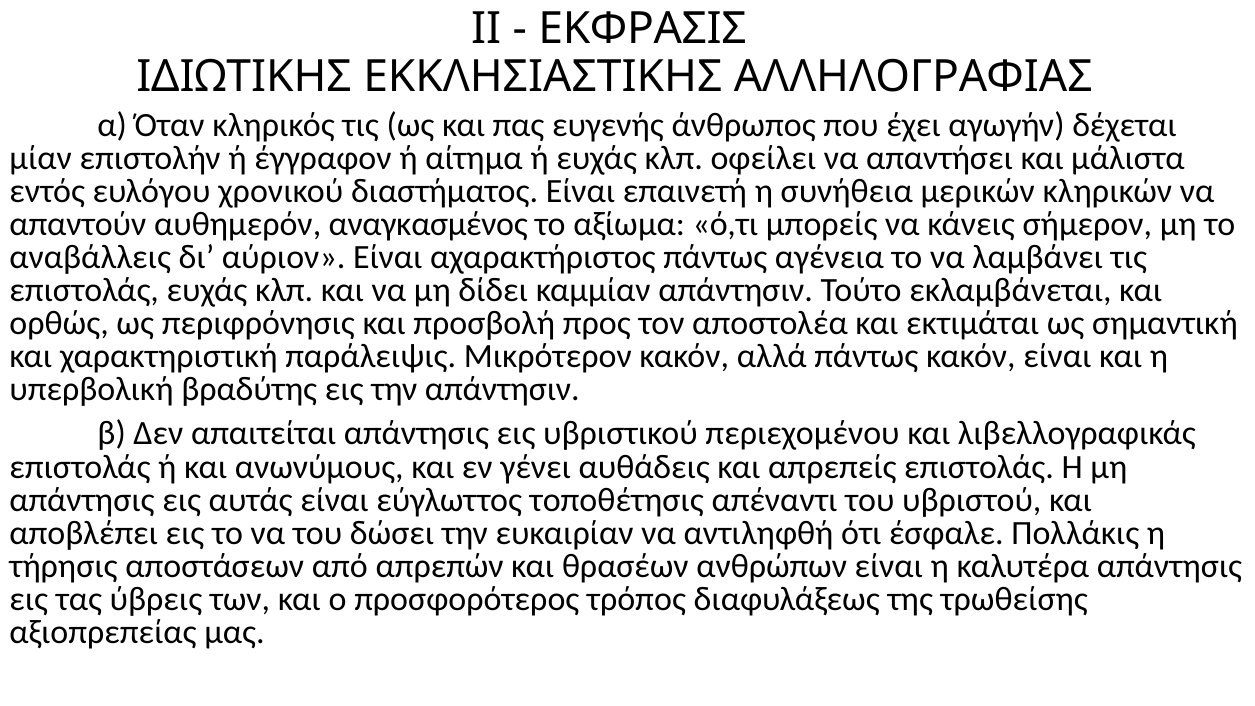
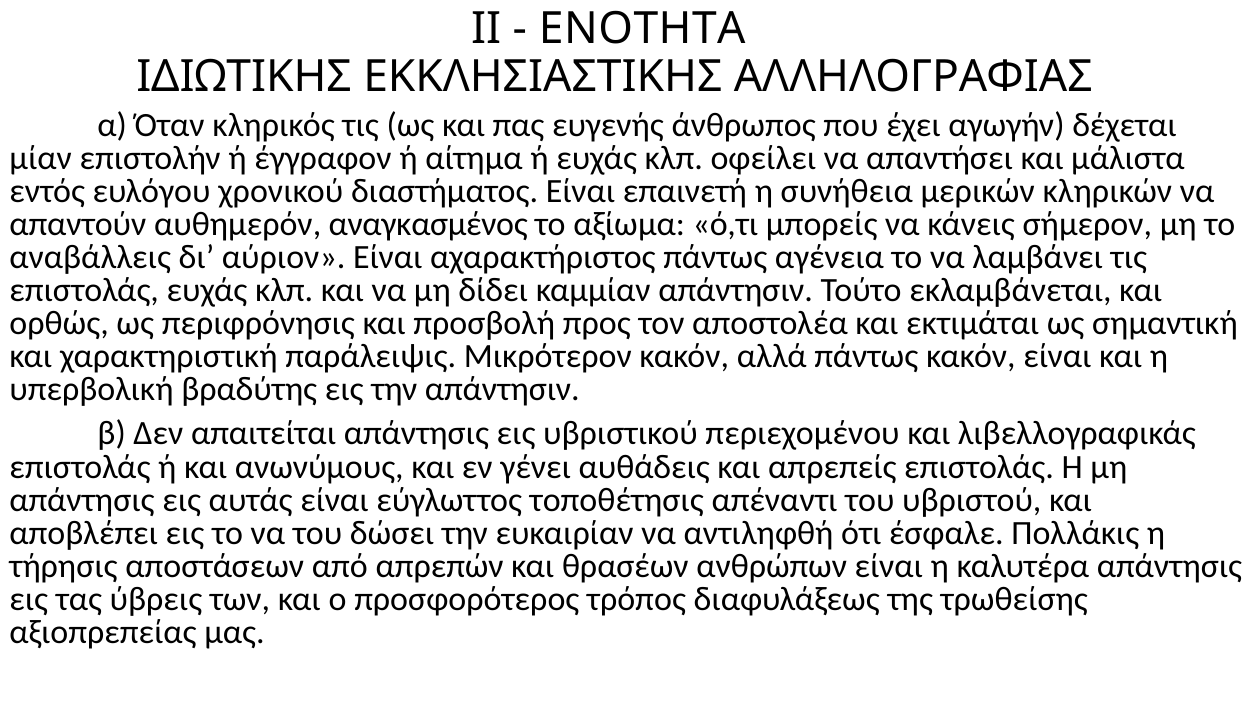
ΕΚΦΡΑΣΙΣ: ΕΚΦΡΑΣΙΣ -> ΕΝΟΤΗΤΑ (642, 28)
